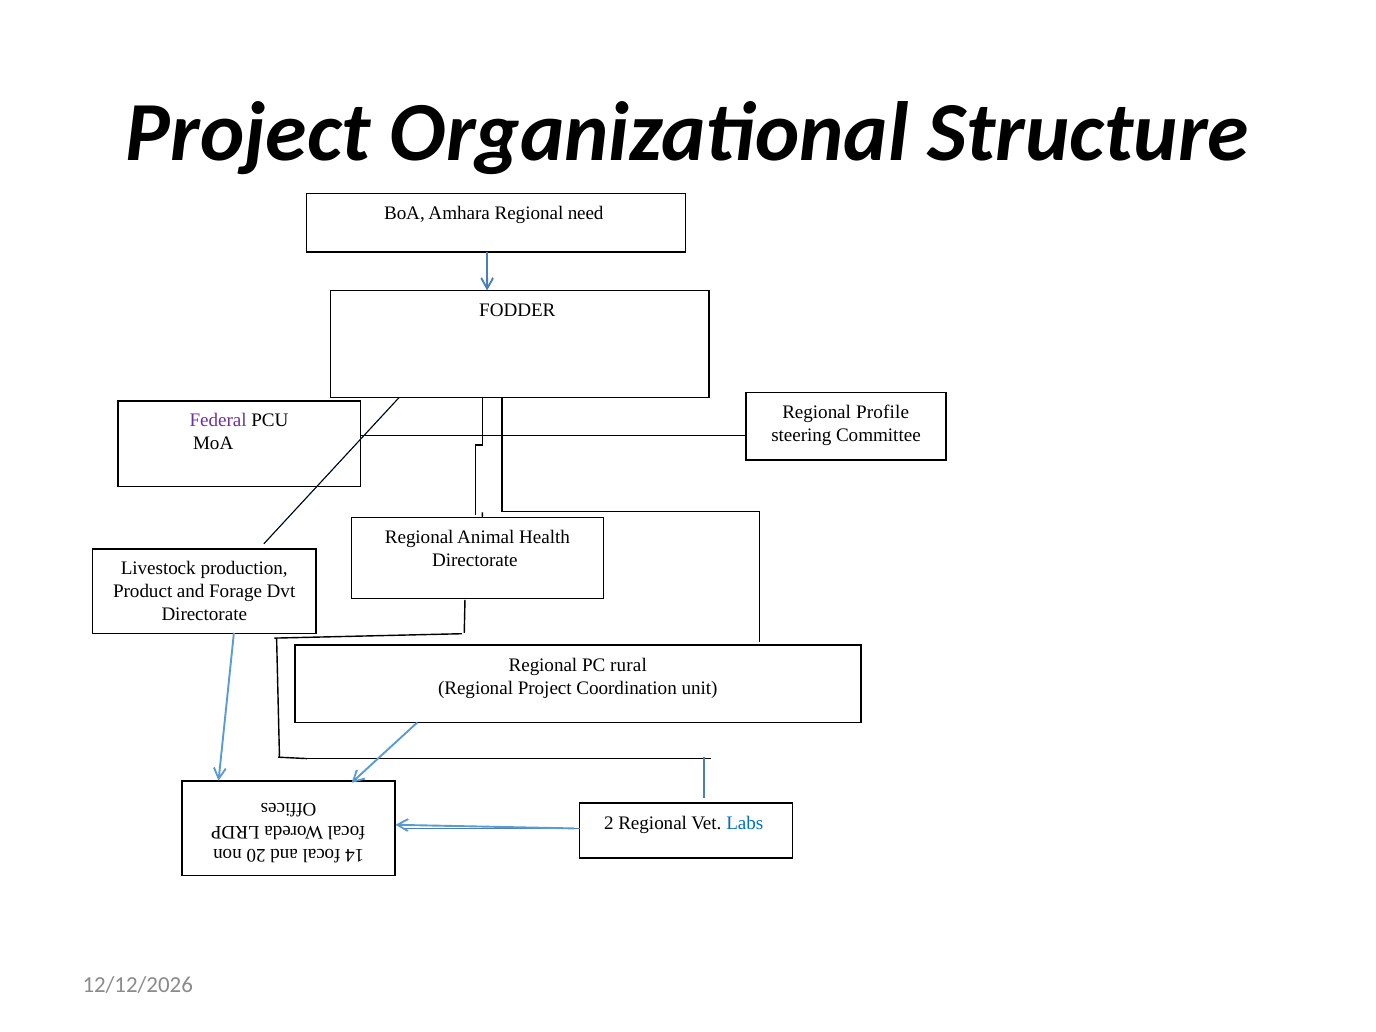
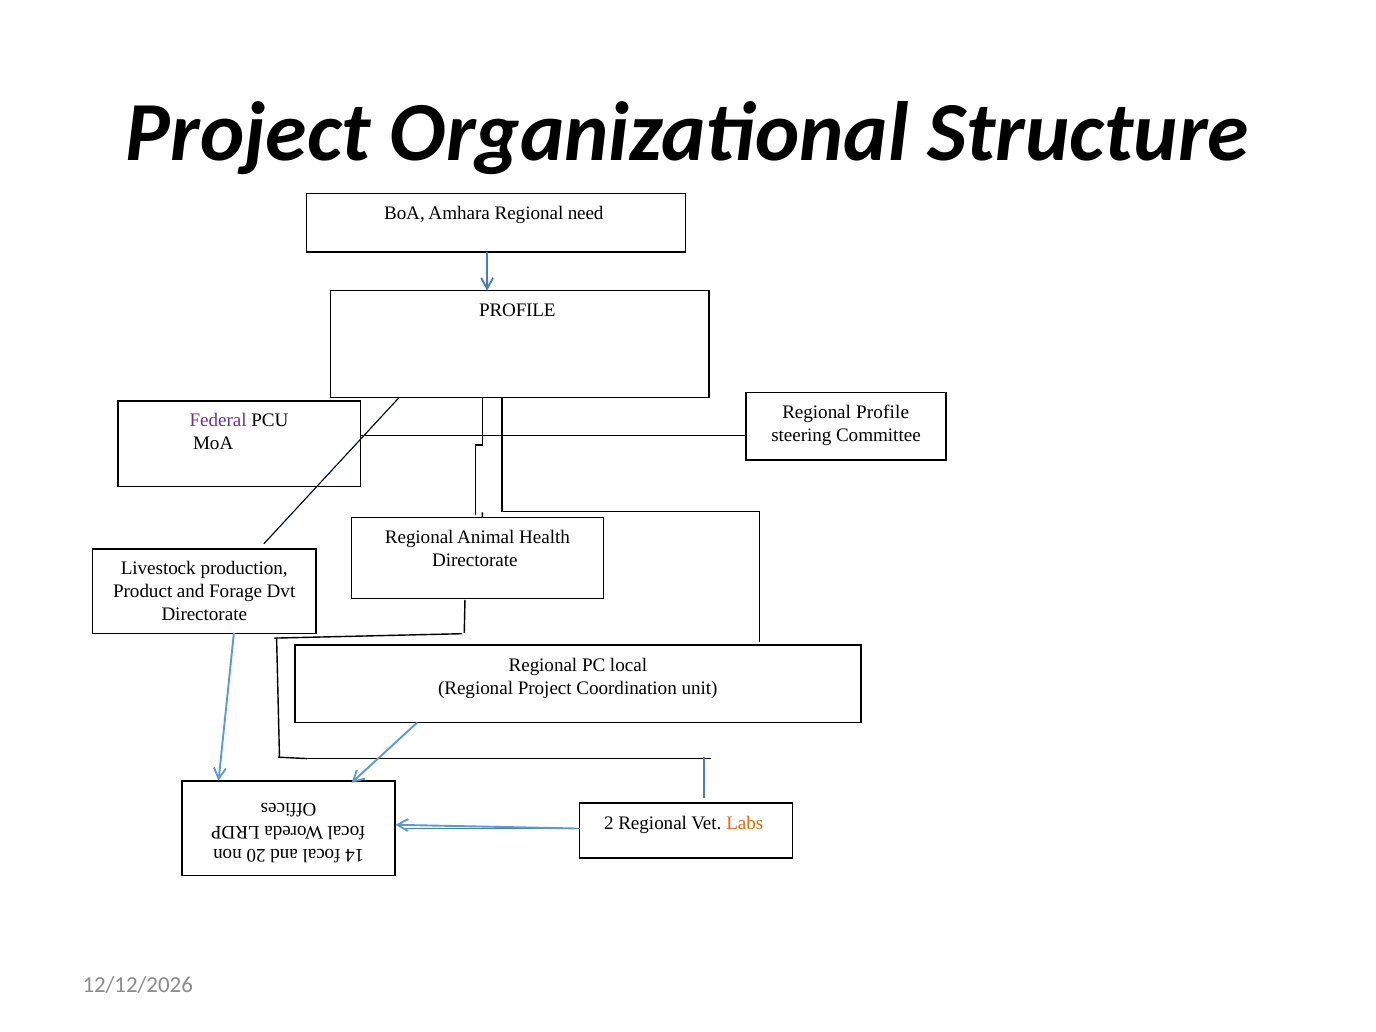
FODDER: FODDER -> PROFILE (517, 310)
rural: rural -> local (629, 665)
Labs colour: blue -> orange (745, 823)
